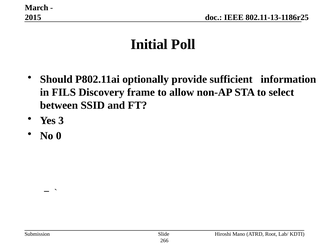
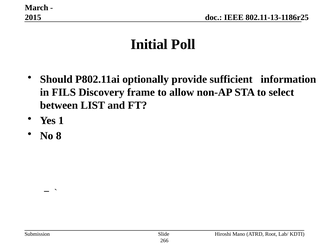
SSID: SSID -> LIST (93, 106)
3: 3 -> 1 (61, 121)
0: 0 -> 8 (59, 136)
